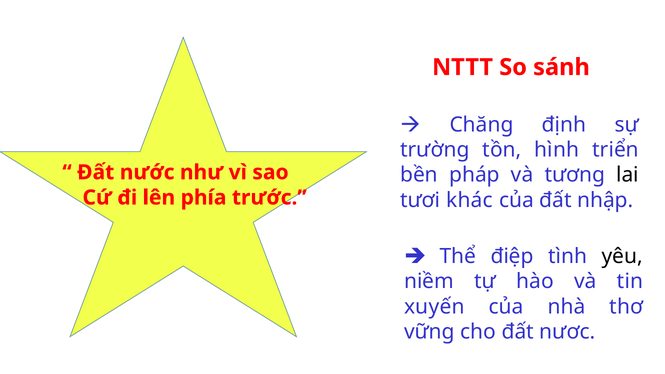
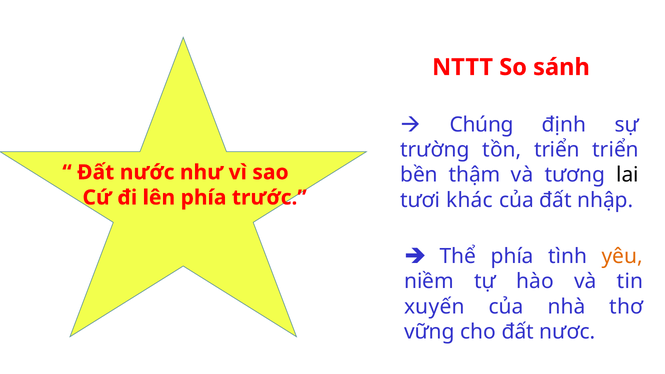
Chăng: Chăng -> Chúng (482, 125)
tồn hình: hình -> triển (557, 150)
pháp: pháp -> thậm (475, 175)
Thể điệp: điệp -> phía (512, 256)
yêu colour: black -> orange (622, 256)
